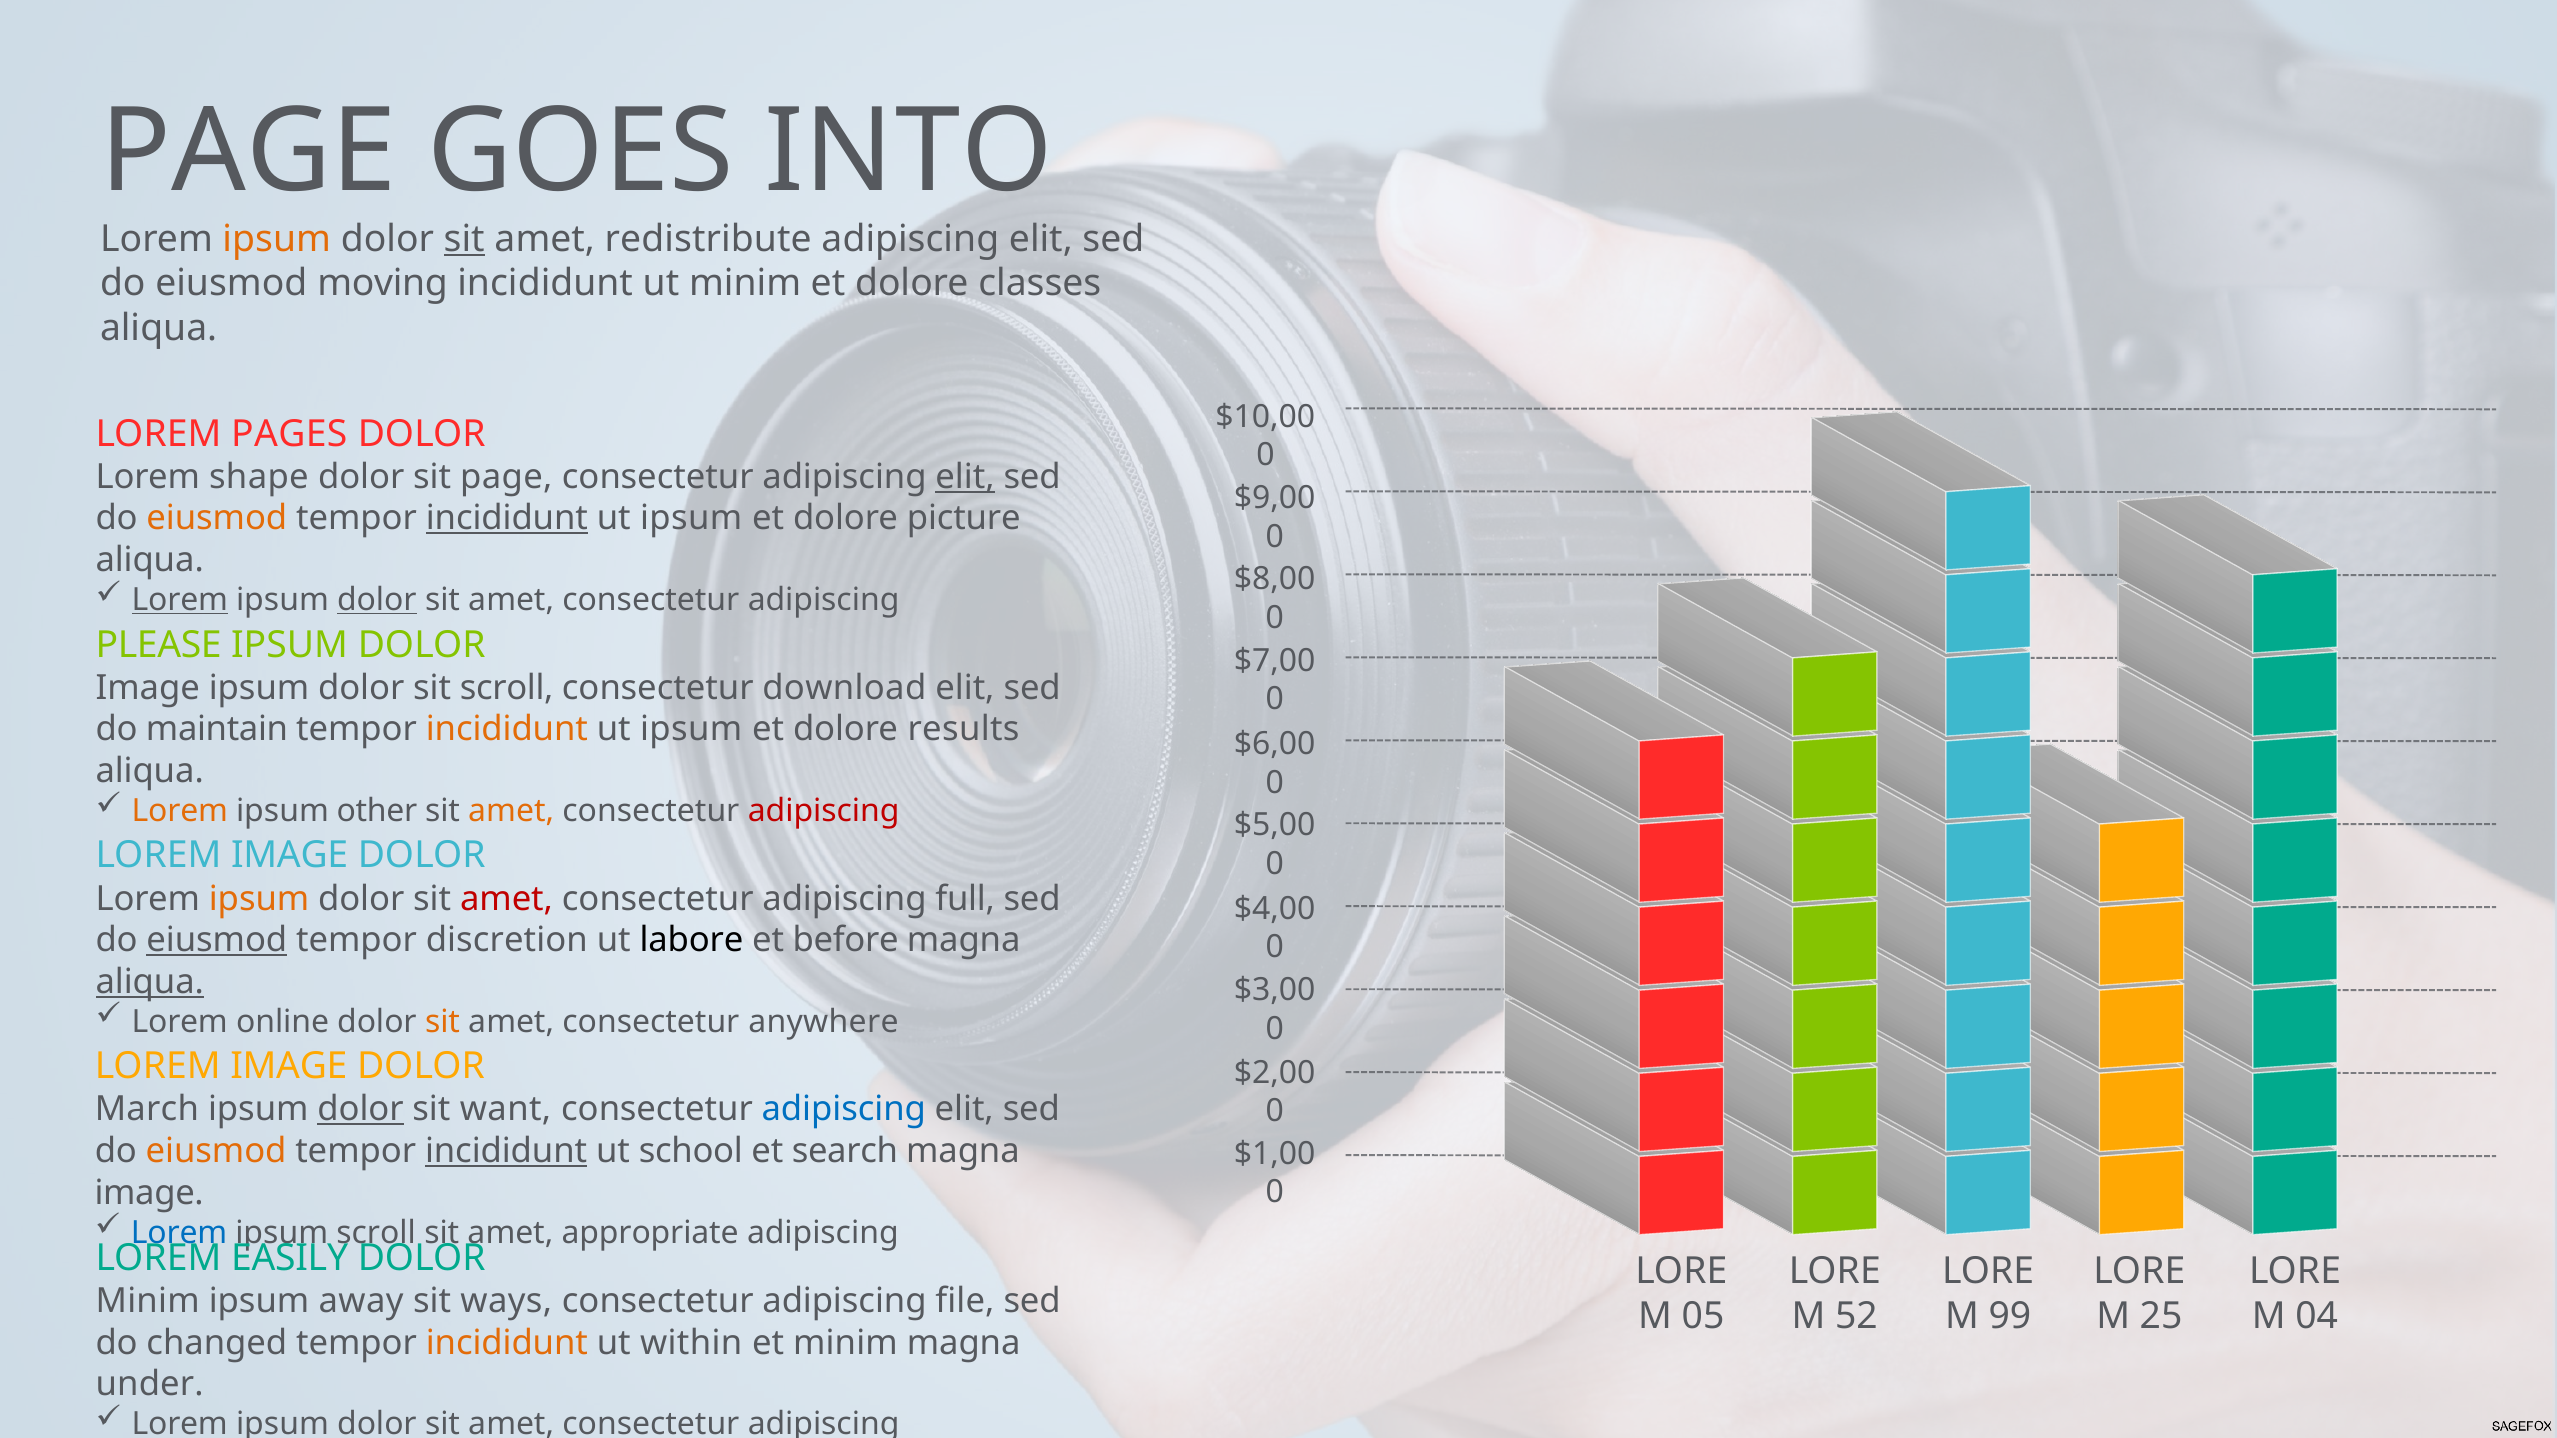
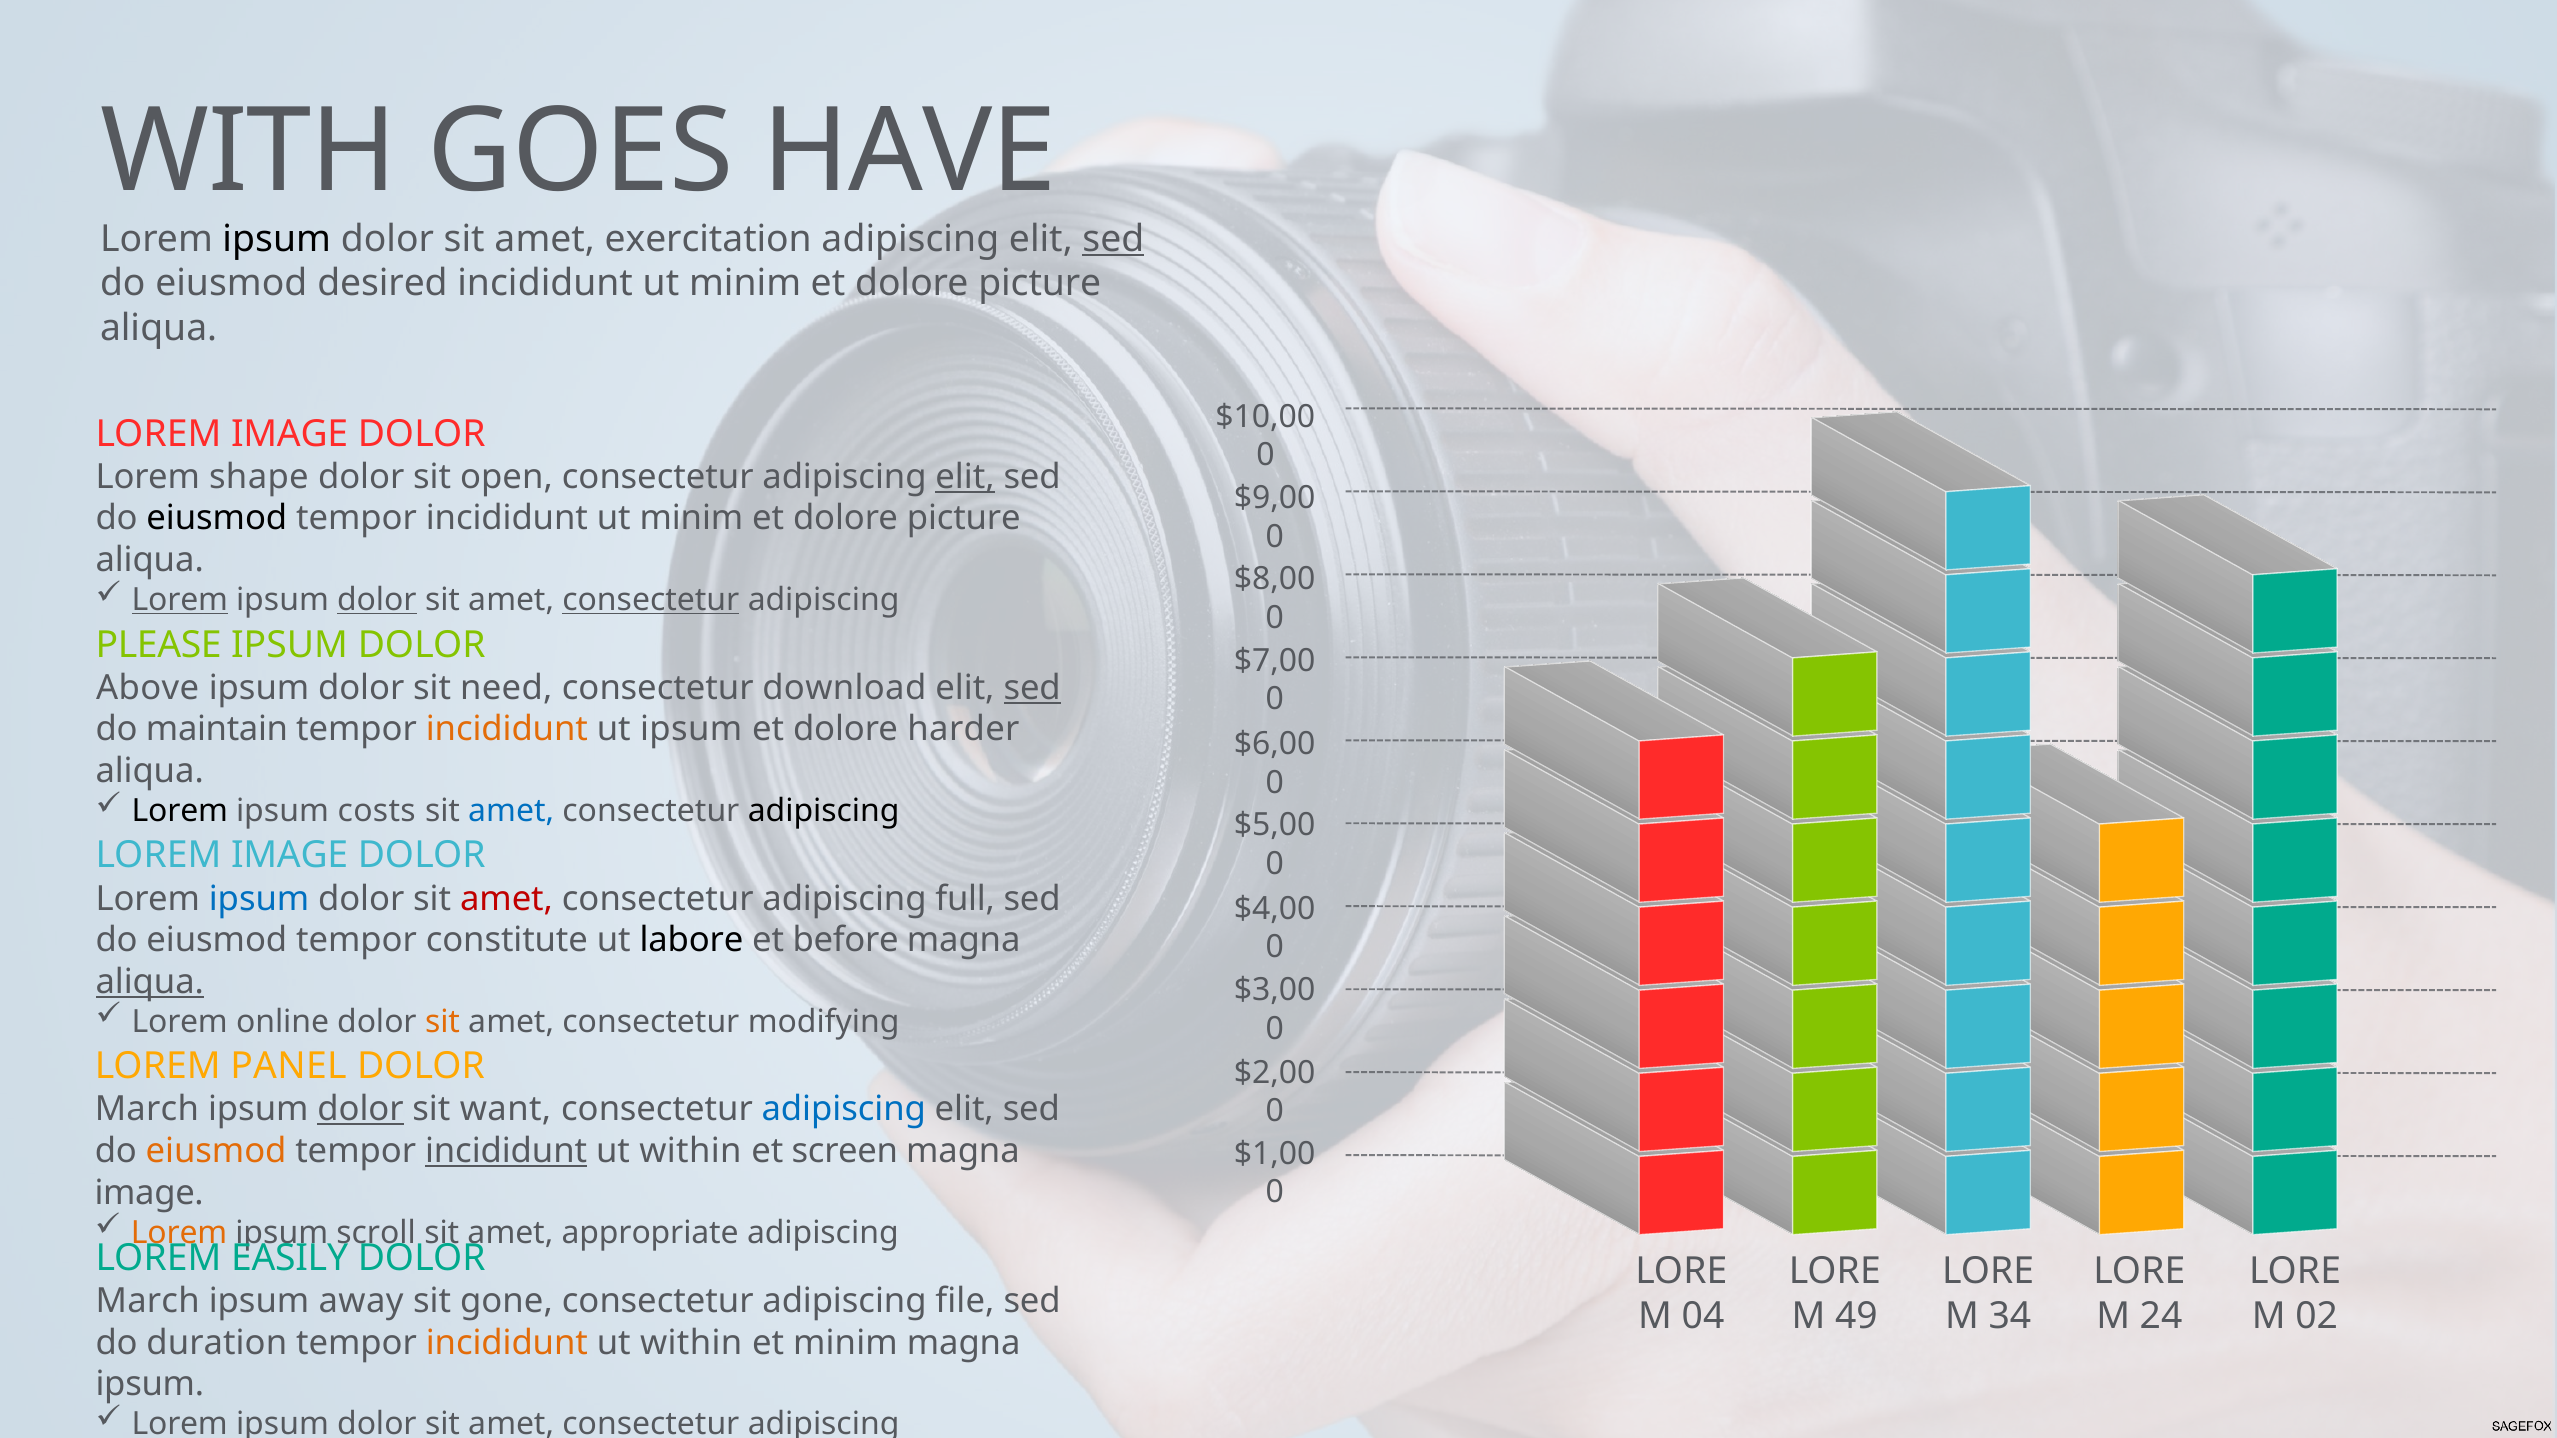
PAGE: PAGE -> WITH (249, 152)
INTO: INTO -> HAVE (910, 152)
ipsum colour: orange -> black (277, 239)
sit underline: present -> none (464, 239)
redistribute: redistribute -> exercitation (708, 239)
sed underline: none -> present (1113, 239)
moving: moving -> desired (382, 284)
classes: classes -> picture (1040, 284)
PAGES: PAGES -> IMAGE (290, 434)
sit page: page -> open (506, 477)
eiusmod colour: orange -> black (217, 519)
incididunt underline: present -> none (507, 519)
ipsum: ipsum -> minim (691, 519)
consectetur underline: none -> present (651, 600)
Image: Image -> Above (148, 688)
sit scroll: scroll -> need (506, 688)
sed underline: none -> present (1032, 688)
results: results -> harder (964, 729)
Lorem colour: orange -> black (180, 811)
other: other -> costs (377, 811)
amet colour: orange -> blue (511, 811)
adipiscing colour: red -> black (824, 811)
ipsum colour: orange -> blue (259, 899)
eiusmod underline: present -> none (217, 940)
discretion: discretion -> constitute (507, 940)
anywhere: anywhere -> modifying (824, 1022)
IMAGE: IMAGE -> PANEL (289, 1067)
school: school -> within (690, 1151)
search: search -> screen (845, 1151)
Lorem colour: blue -> orange (179, 1233)
Minim: Minim -> March (148, 1302)
ways: ways -> gone (506, 1302)
05: 05 -> 04 (1703, 1316)
52: 52 -> 49 (1856, 1316)
99: 99 -> 34 (2010, 1316)
25: 25 -> 24 (2161, 1316)
04: 04 -> 02 (2317, 1316)
changed: changed -> duration (217, 1343)
under: under -> ipsum (150, 1385)
